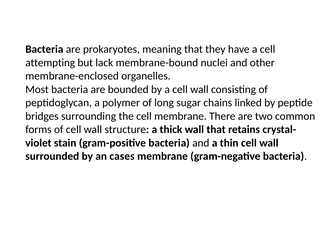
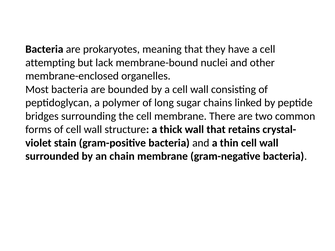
cases: cases -> chain (122, 156)
